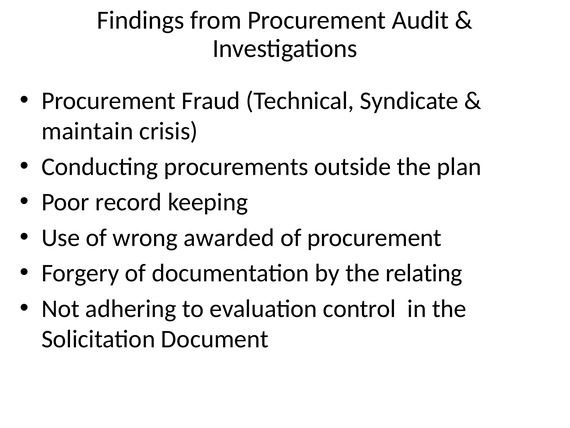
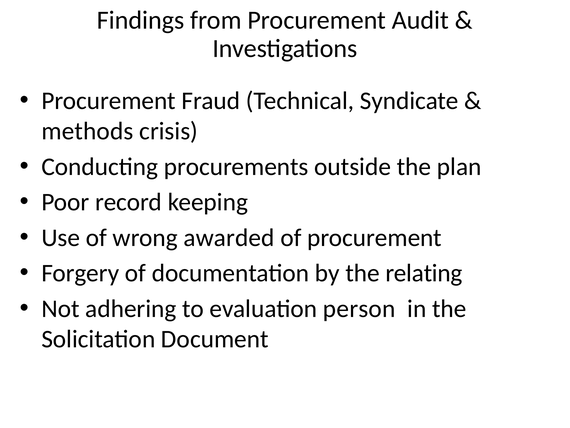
maintain: maintain -> methods (87, 131)
control: control -> person (359, 308)
